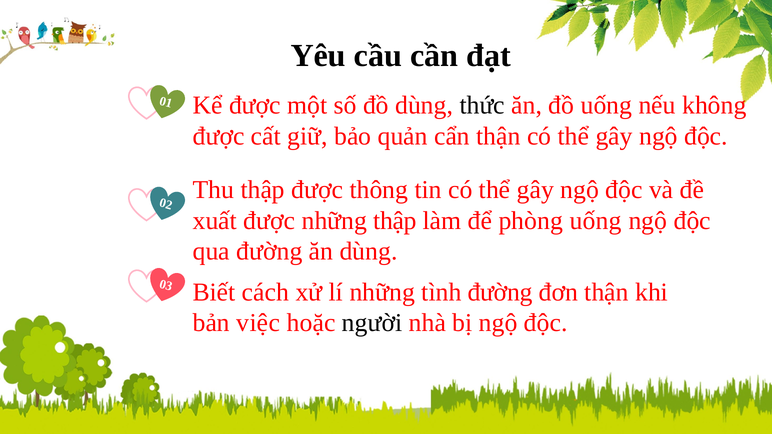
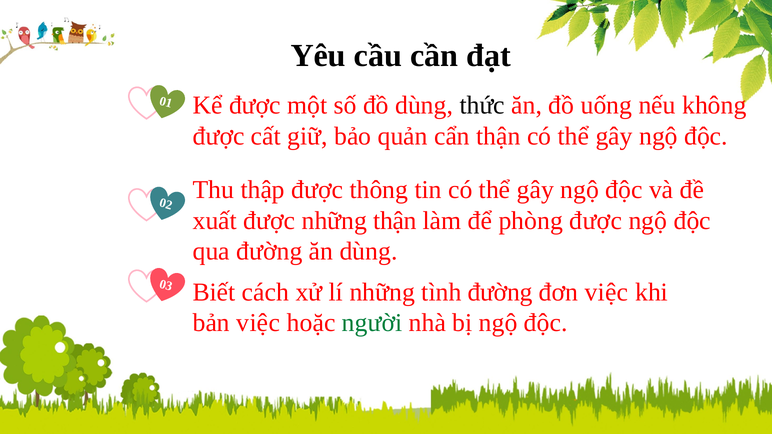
những thập: thập -> thận (395, 221)
phòng uống: uống -> được (596, 221)
đơn thận: thận -> việc (606, 292)
người colour: black -> green (372, 323)
